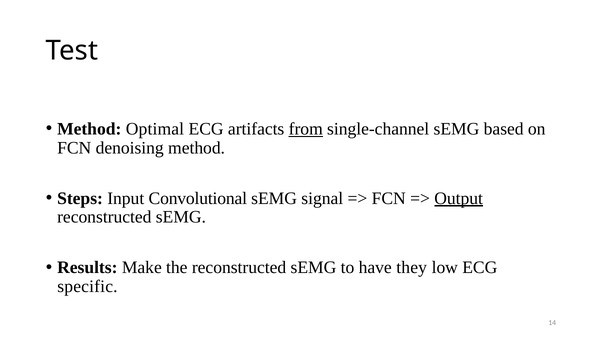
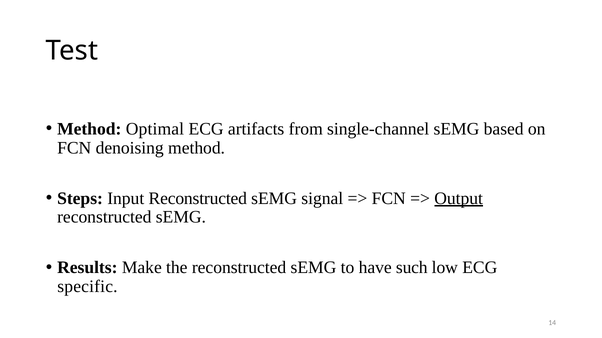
from underline: present -> none (306, 129)
Input Convolutional: Convolutional -> Reconstructed (198, 199)
they: they -> such (412, 268)
